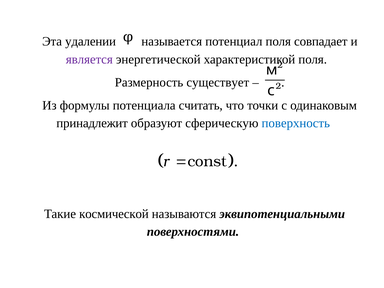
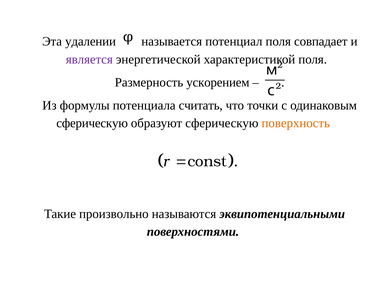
существует: существует -> ускорением (218, 82)
принадлежит: принадлежит -> сферическую (92, 123)
поверхность colour: blue -> orange (296, 123)
космической: космической -> произвольно (114, 214)
